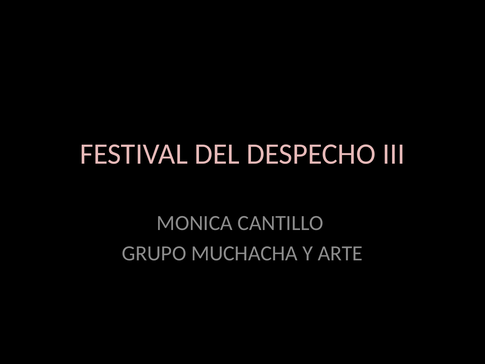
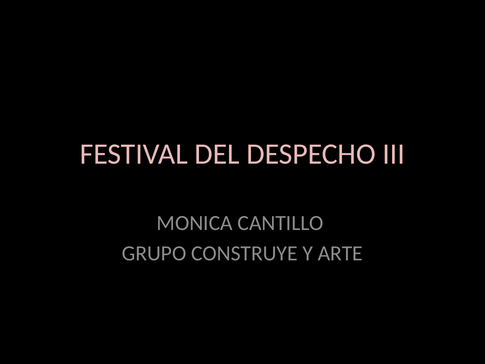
MUCHACHA: MUCHACHA -> CONSTRUYE (244, 253)
